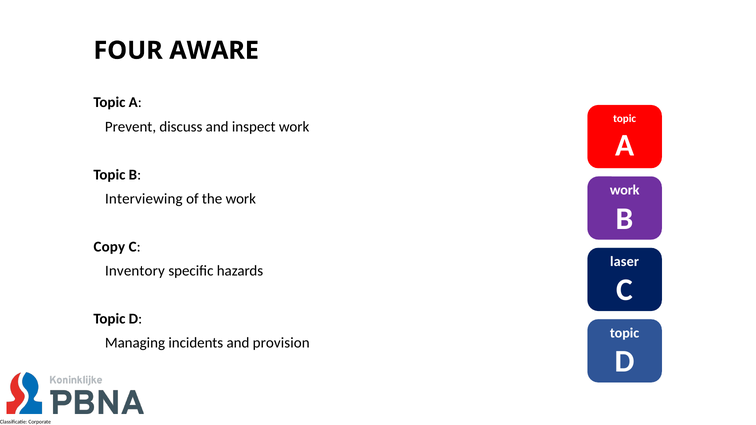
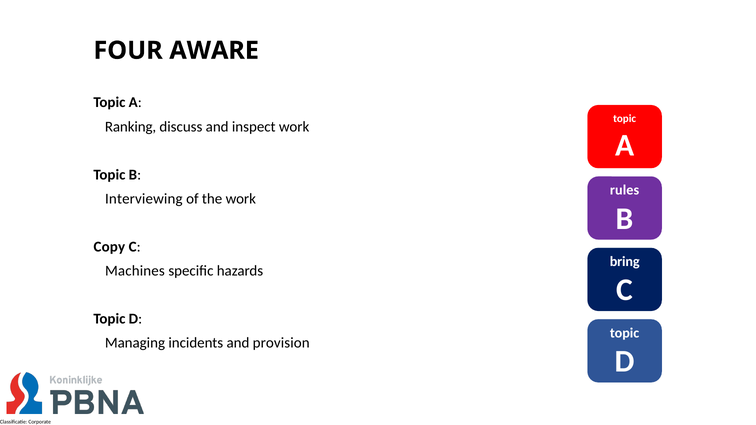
Prevent: Prevent -> Ranking (131, 127)
work: work -> rules (625, 190)
laser: laser -> bring (625, 262)
Inventory: Inventory -> Machines (135, 271)
